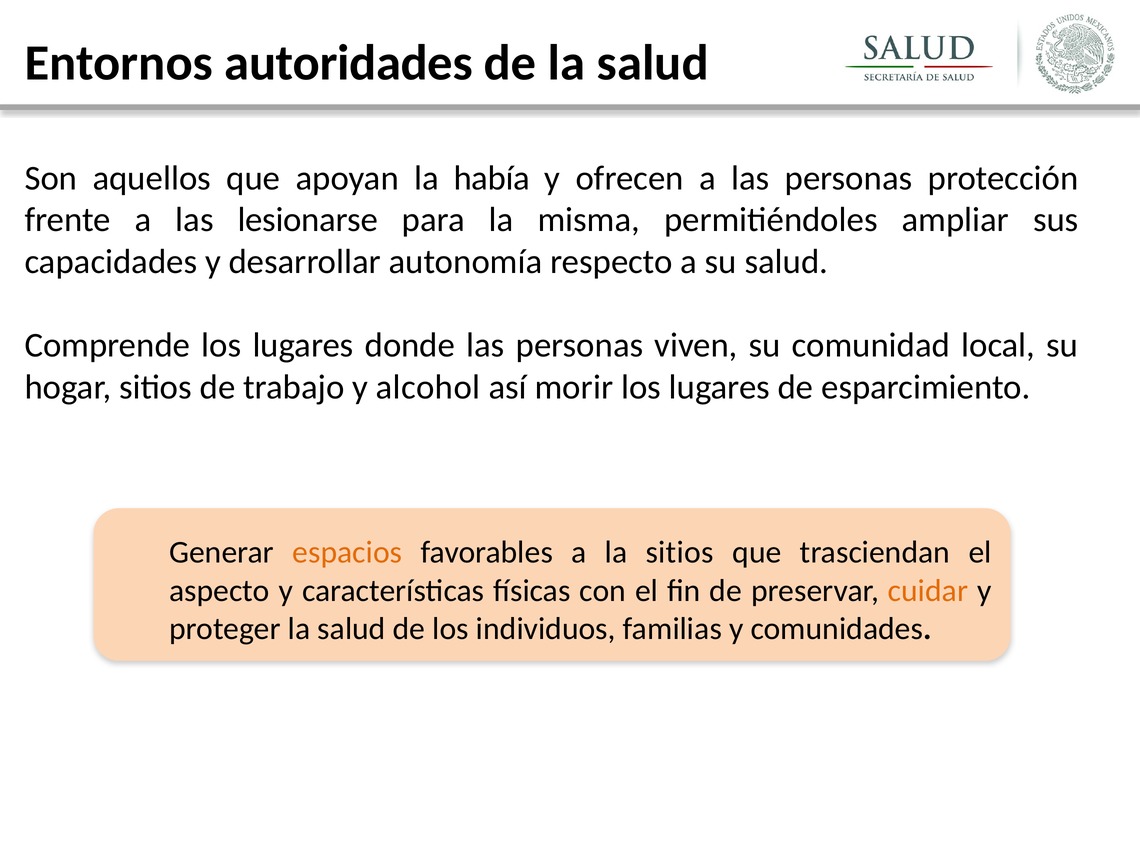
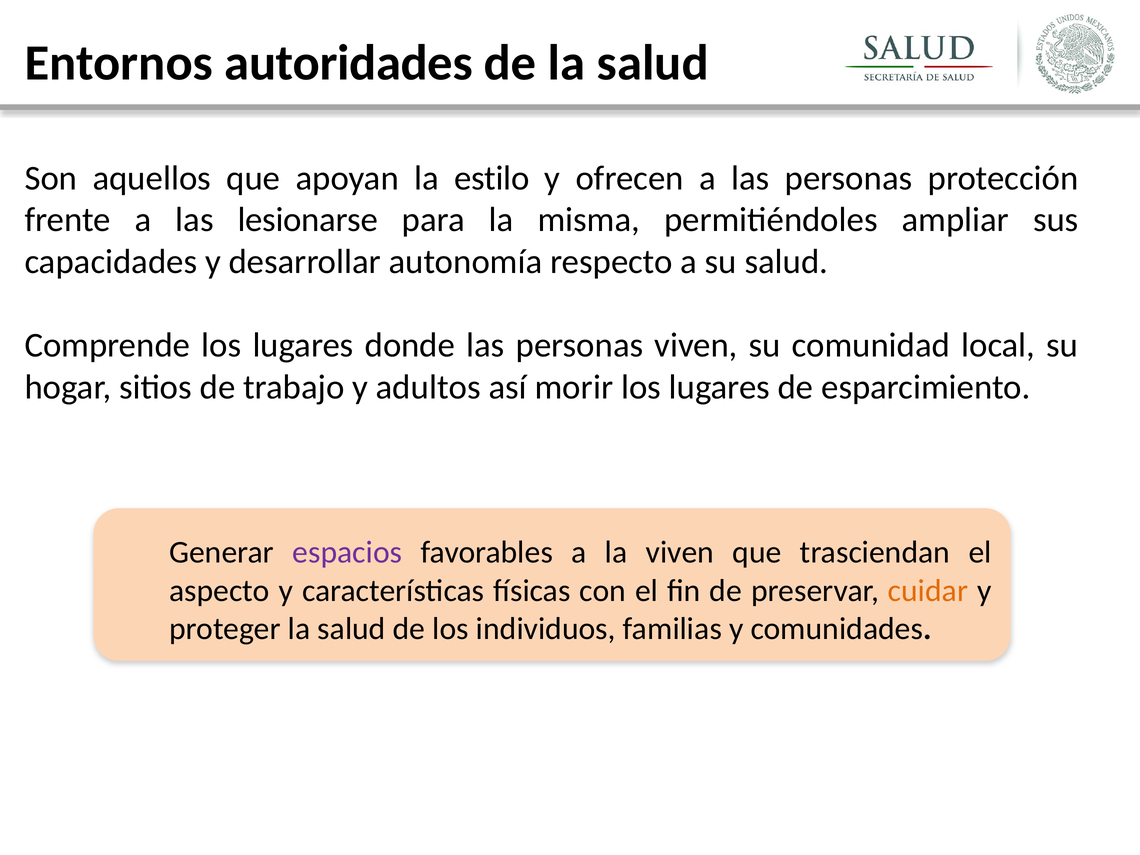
había: había -> estilo (492, 178)
alcohol: alcohol -> adultos (428, 387)
espacios colour: orange -> purple (347, 553)
la sitios: sitios -> viven (680, 553)
